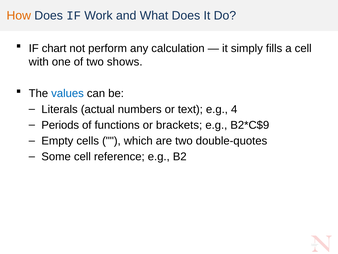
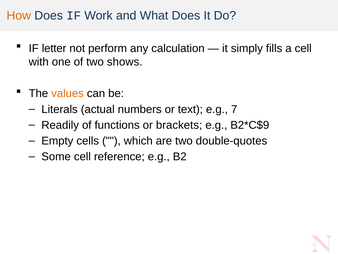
chart: chart -> letter (54, 48)
values colour: blue -> orange (68, 93)
4: 4 -> 7 (234, 109)
Periods: Periods -> Readily (60, 125)
